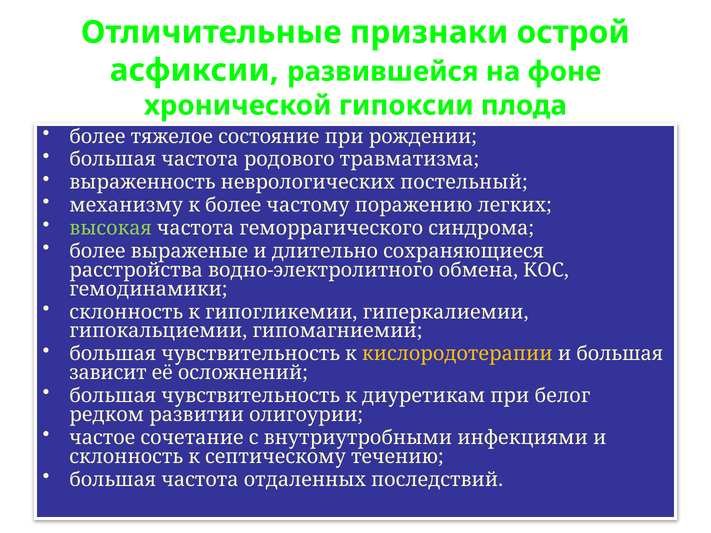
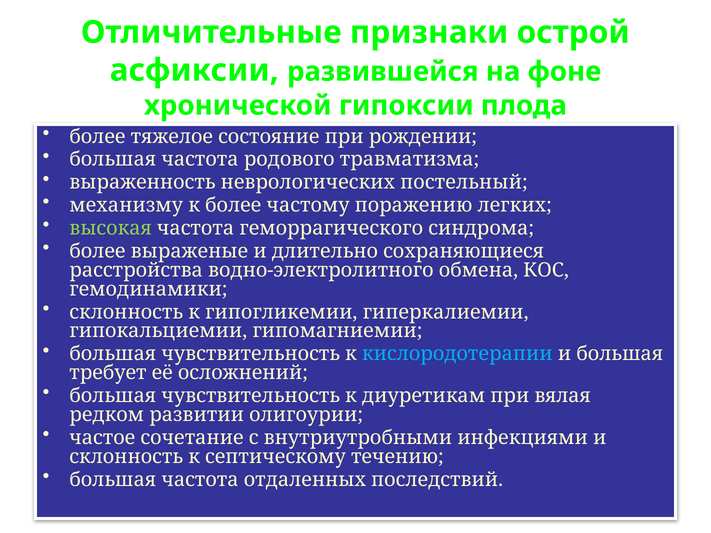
кислородотерапии colour: yellow -> light blue (457, 354)
зависит: зависит -> требует (108, 373)
белог: белог -> вялая (563, 396)
